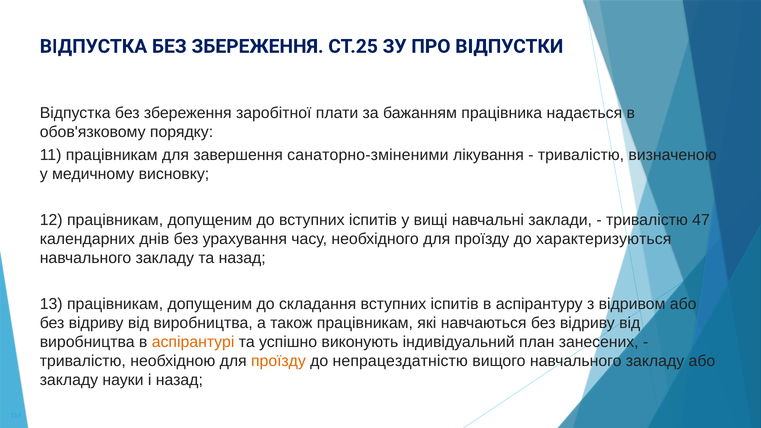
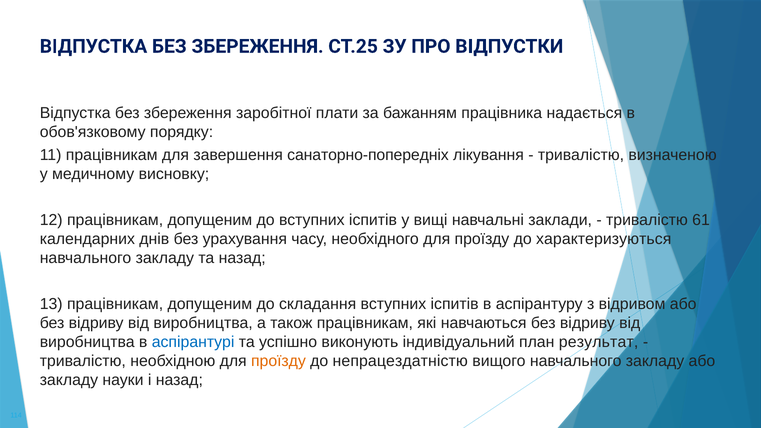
санаторно-зміненими: санаторно-зміненими -> санаторно-попередніх (368, 155)
47: 47 -> 61 (701, 220)
аспірантурі colour: orange -> blue (193, 342)
занесених: занесених -> результат (599, 342)
